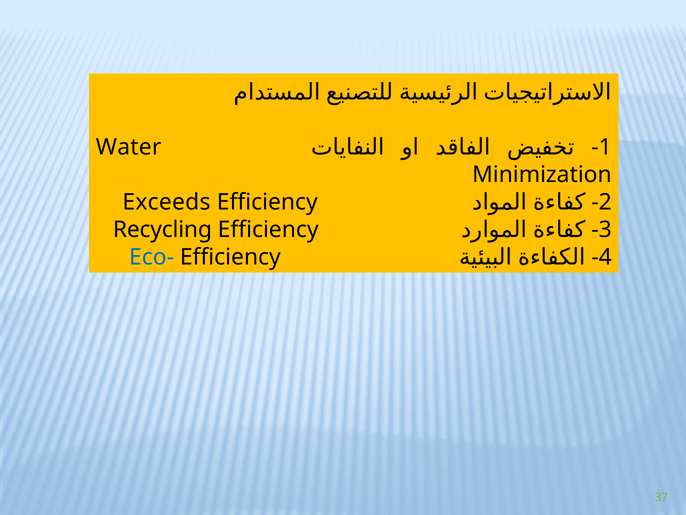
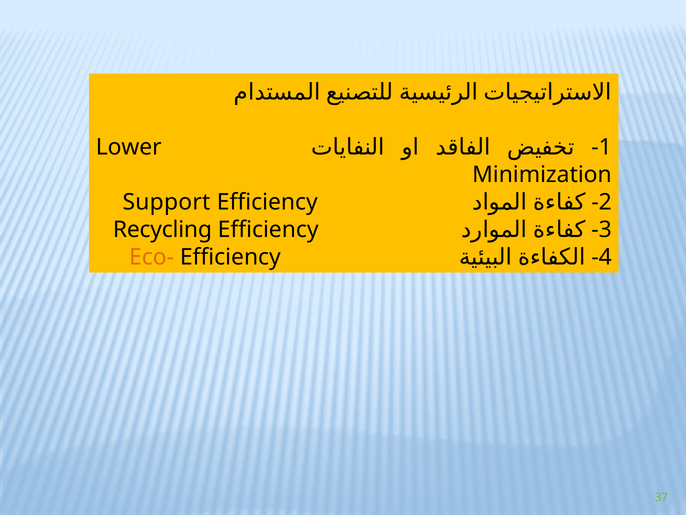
Water: Water -> Lower (129, 147)
Exceeds: Exceeds -> Support (166, 202)
Eco- colour: blue -> orange (152, 257)
